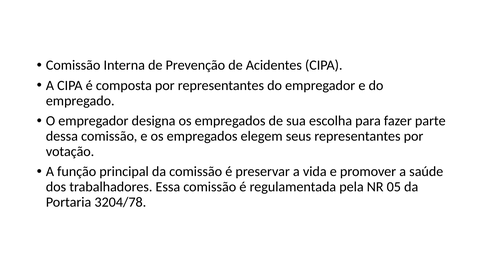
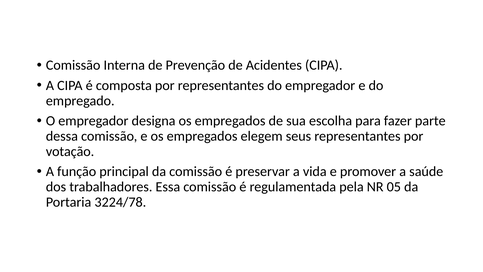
3204/78: 3204/78 -> 3224/78 (120, 202)
